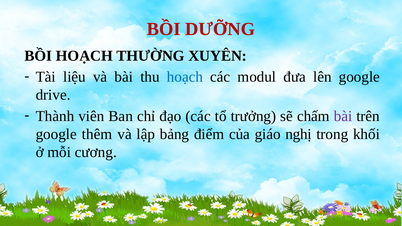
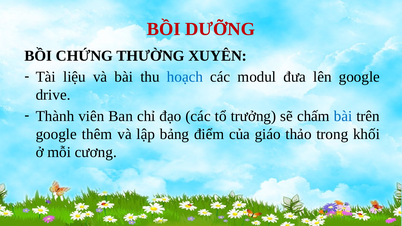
BỒI HOẠCH: HOẠCH -> CHỨNG (84, 56)
bài colour: purple -> blue (343, 116)
nghị: nghị -> thảo (299, 134)
